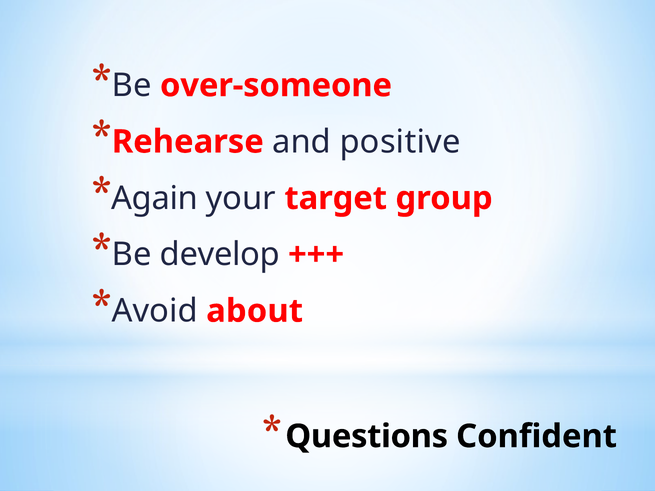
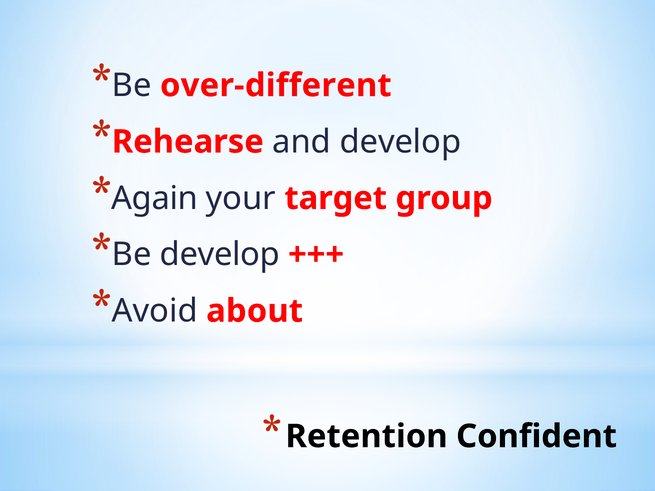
over-someone: over-someone -> over-different (276, 85)
and positive: positive -> develop (400, 142)
Questions: Questions -> Retention (366, 437)
